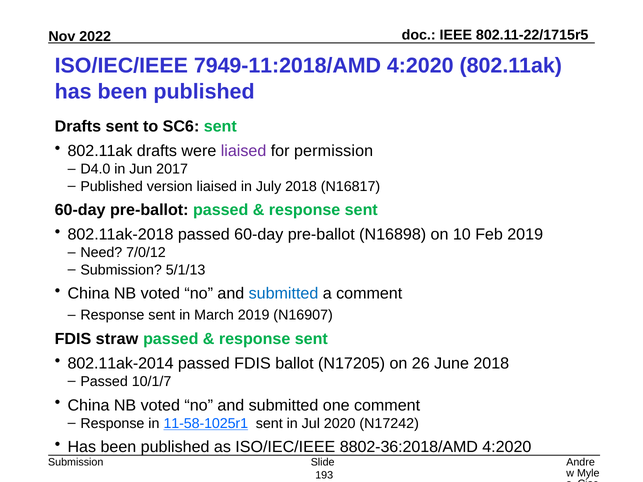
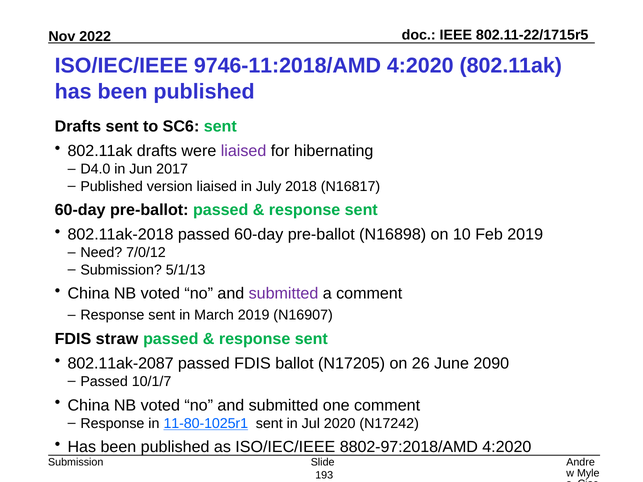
7949-11:2018/AMD: 7949-11:2018/AMD -> 9746-11:2018/AMD (288, 66)
permission: permission -> hibernating (334, 151)
submitted colour: blue -> purple (284, 294)
802.11ak-2014: 802.11ak-2014 -> 802.11ak-2087 (121, 364)
June 2018: 2018 -> 2090 (491, 364)
11-58-1025r1: 11-58-1025r1 -> 11-80-1025r1 (206, 424)
8802-36:2018/AMD: 8802-36:2018/AMD -> 8802-97:2018/AMD (409, 447)
